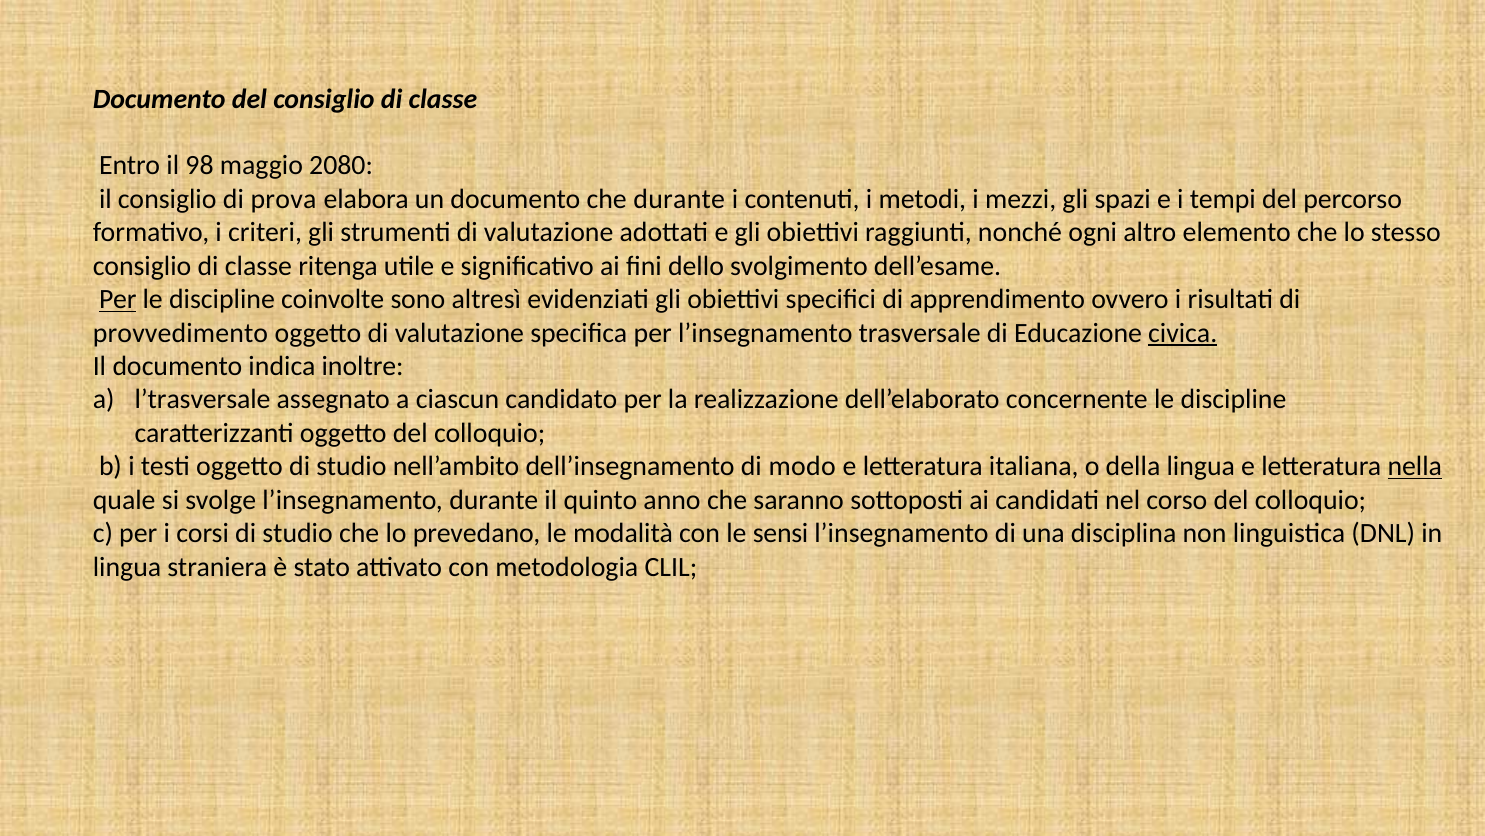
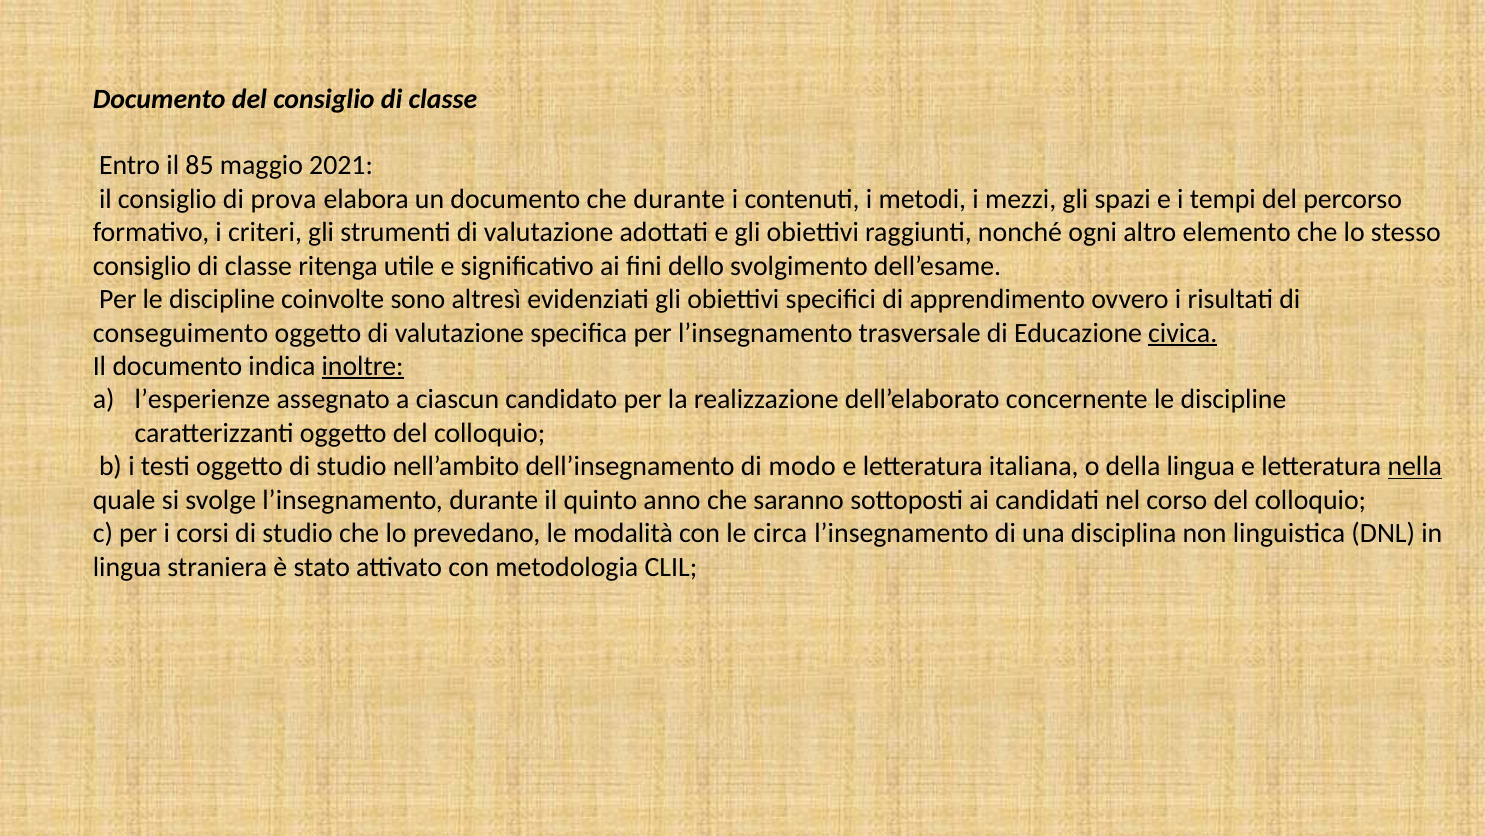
98: 98 -> 85 (200, 166)
2080: 2080 -> 2021 (341, 166)
Per underline: present -> none (118, 299)
provvedimento: provvedimento -> conseguimento (181, 333)
inoltre underline: none -> present (363, 366)
l’trasversale: l’trasversale -> l’esperienze (202, 399)
sensi: sensi -> circa (780, 533)
